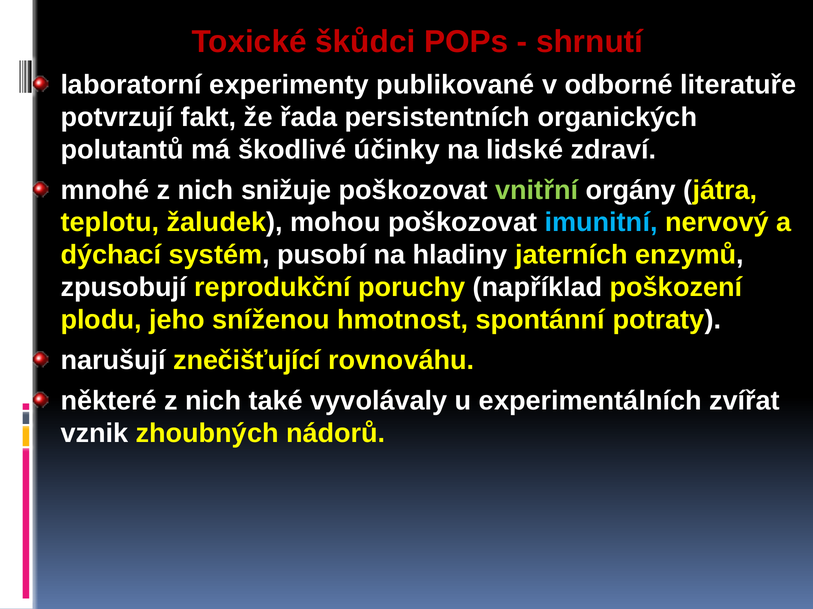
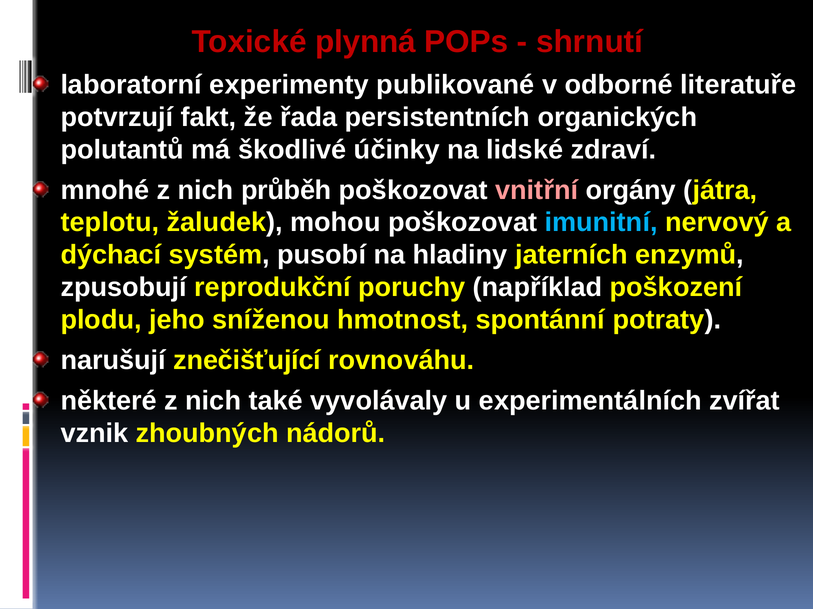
škůdci: škůdci -> plynná (365, 42)
snižuje: snižuje -> průběh (286, 190)
vnitřní colour: light green -> pink (537, 190)
